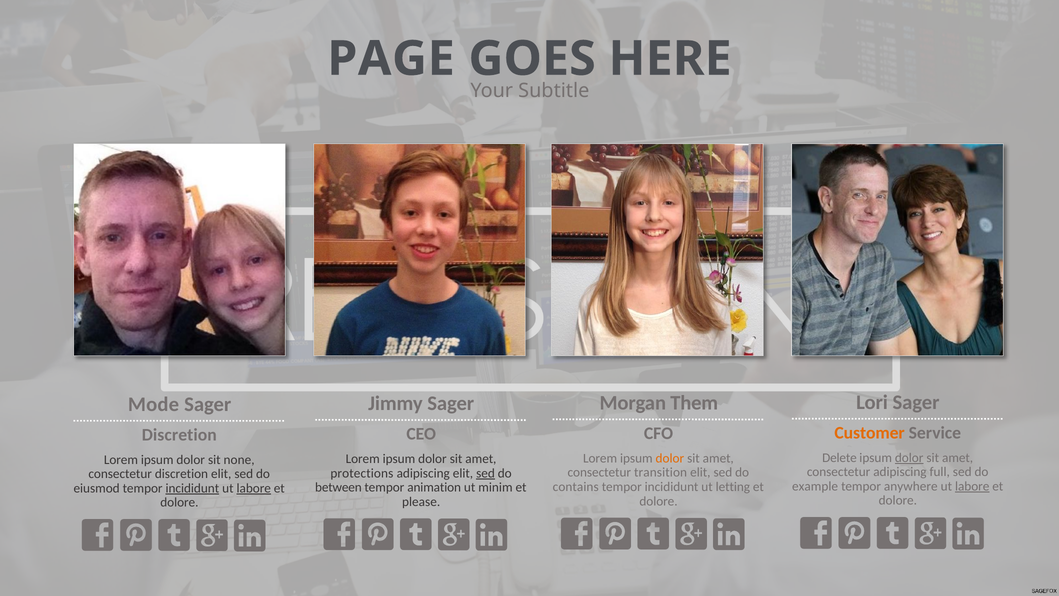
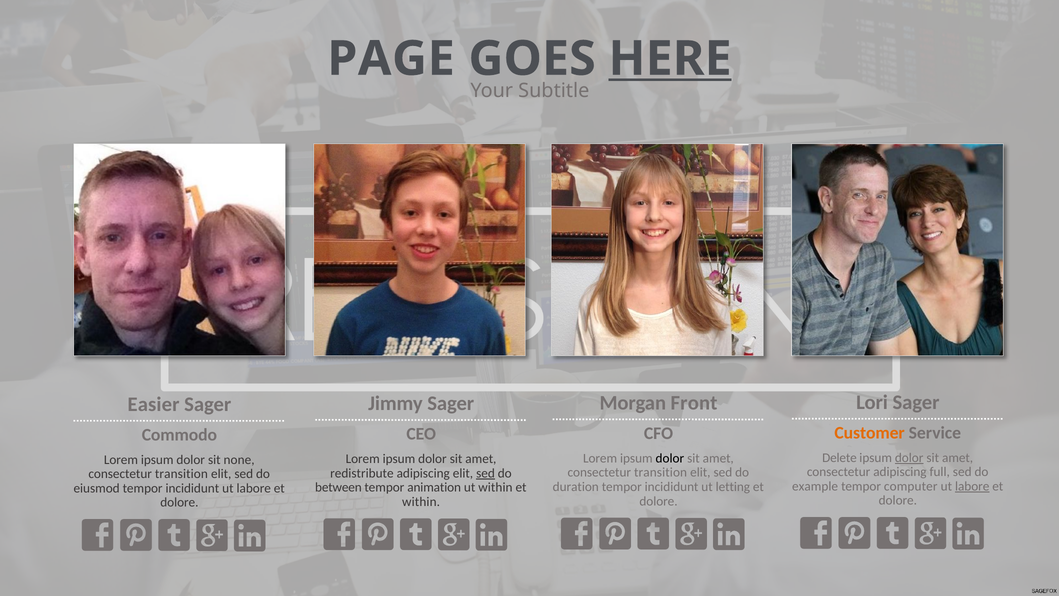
HERE underline: none -> present (670, 59)
Them: Them -> Front (694, 403)
Mode: Mode -> Easier (154, 404)
Discretion: Discretion -> Commodo (179, 435)
dolor colour: orange -> black (670, 458)
protections: protections -> redistribute (362, 473)
discretion: discretion -> transition (181, 474)
anywhere: anywhere -> computer (911, 486)
contains: contains -> duration (576, 487)
ut minim: minim -> within (495, 487)
incididunt underline: present -> none (192, 488)
labore underline: present -> none (254, 488)
please: please -> within (421, 502)
